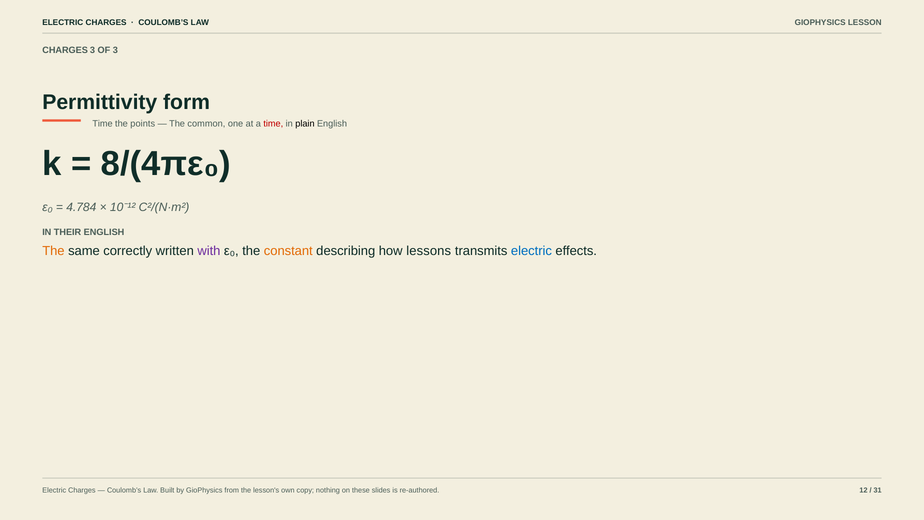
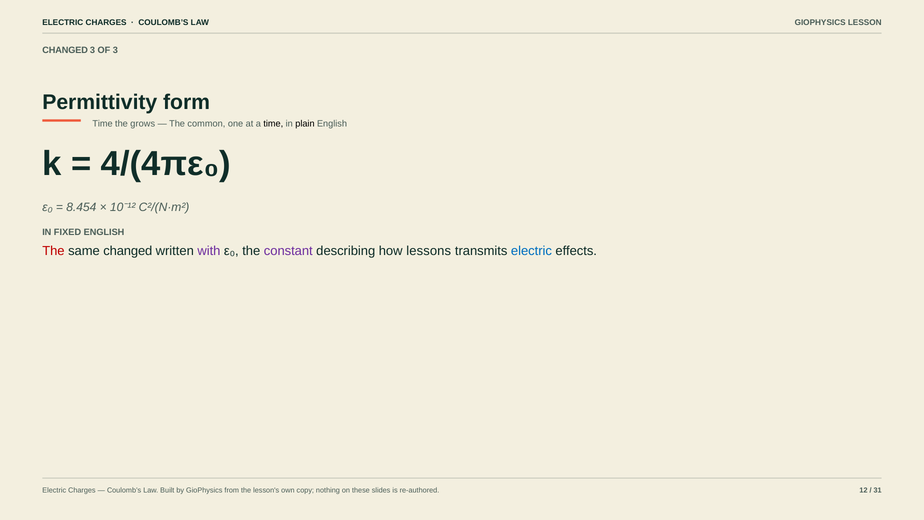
CHARGES: CHARGES -> CHANGED (65, 50)
points: points -> grows (143, 124)
time colour: red -> black (273, 124)
8/(4πε₀: 8/(4πε₀ -> 4/(4πε₀ (166, 164)
4.784: 4.784 -> 8.454 (81, 207)
THEIR: THEIR -> FIXED (67, 232)
The colour: orange -> red (53, 251)
same correctly: correctly -> changed (128, 251)
constant colour: orange -> purple (288, 251)
